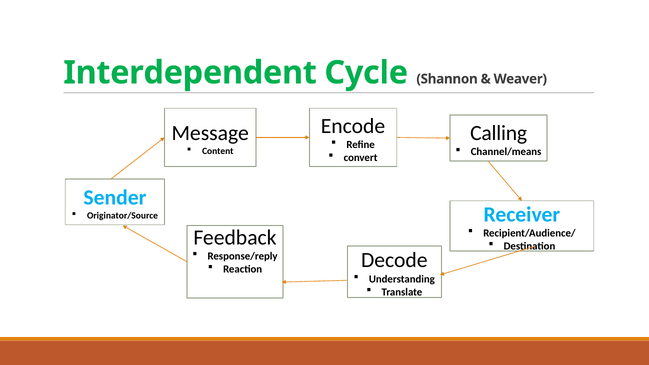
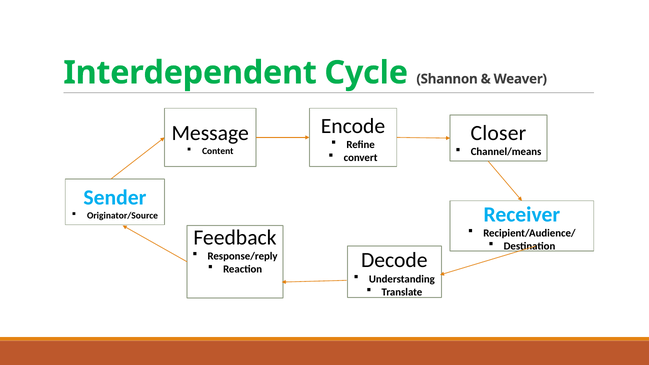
Calling: Calling -> Closer (498, 133)
